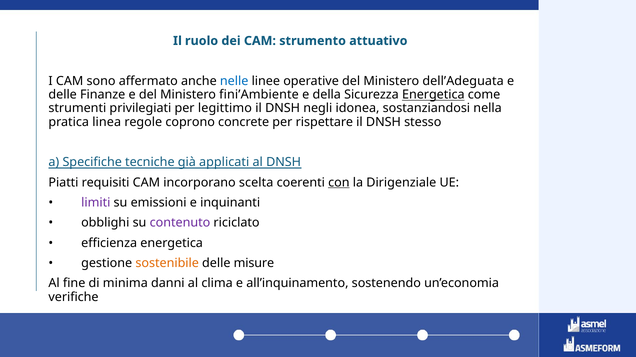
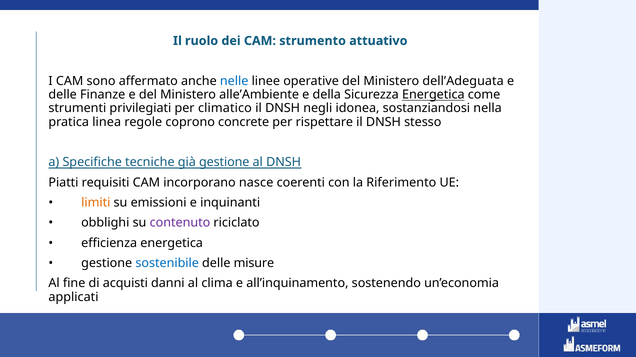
fini’Ambiente: fini’Ambiente -> alle’Ambiente (259, 95)
legittimo: legittimo -> climatico (225, 109)
già applicati: applicati -> gestione (224, 163)
scelta: scelta -> nasce (256, 183)
con underline: present -> none (339, 183)
Dirigenziale: Dirigenziale -> Riferimento (401, 183)
limiti colour: purple -> orange (96, 203)
sostenibile colour: orange -> blue (167, 264)
minima: minima -> acquisti (125, 284)
verifiche: verifiche -> applicati (74, 298)
